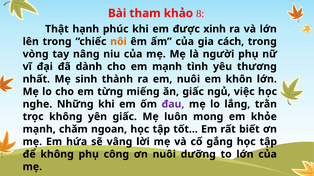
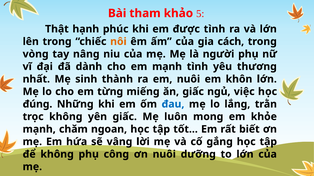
8: 8 -> 5 (200, 14)
được xinh: xinh -> tình (215, 29)
nghe: nghe -> đúng (37, 104)
đau colour: purple -> blue (173, 104)
